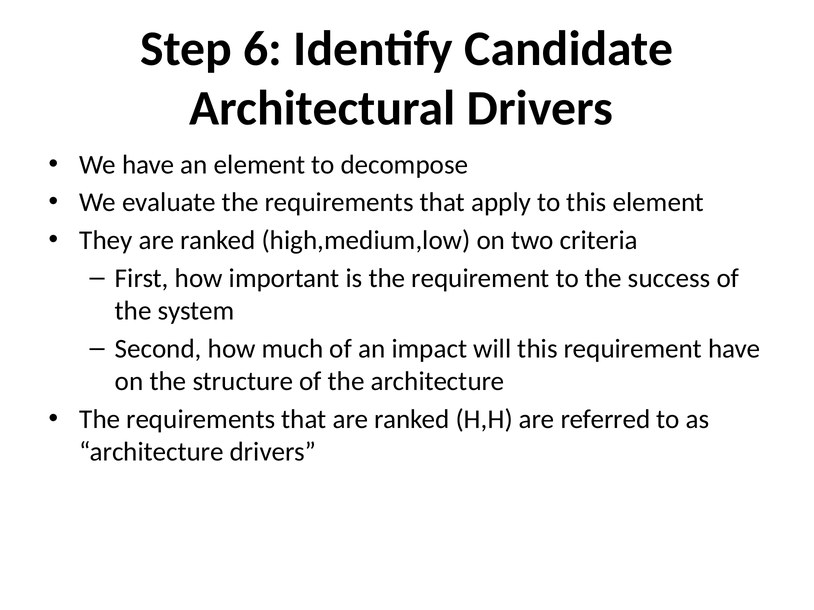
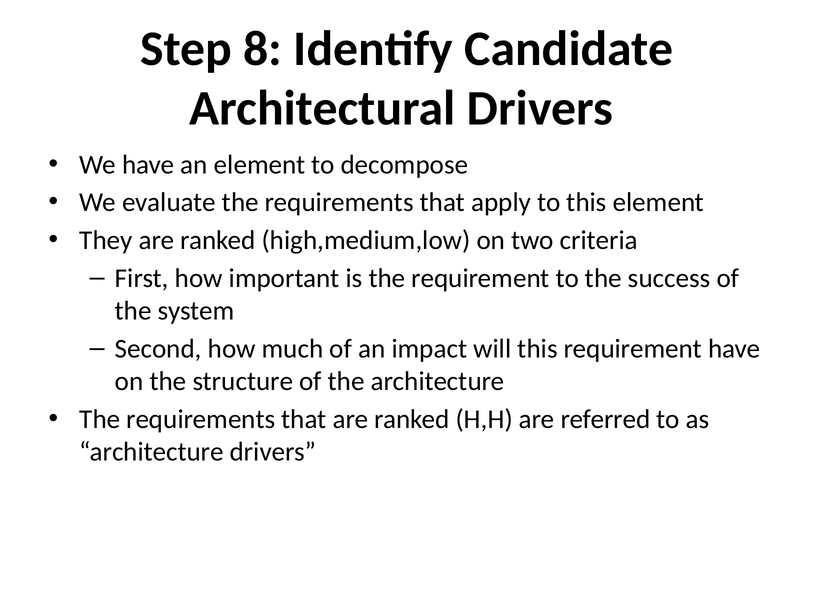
6: 6 -> 8 (263, 49)
